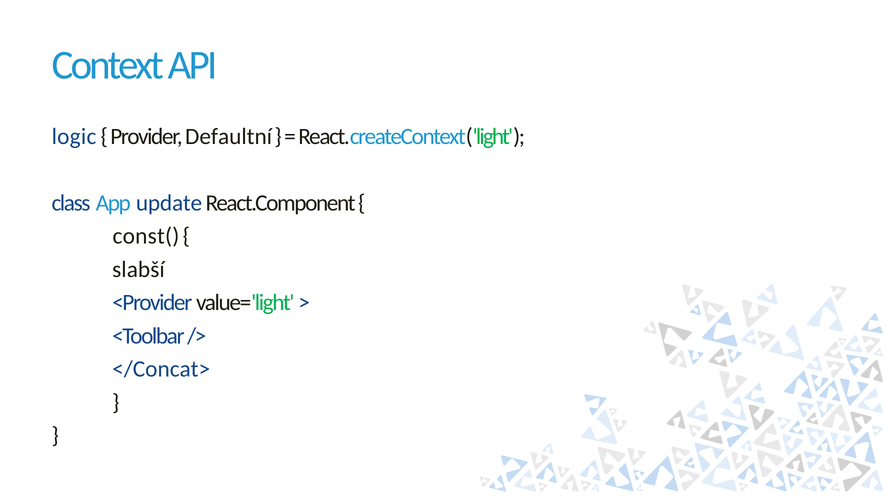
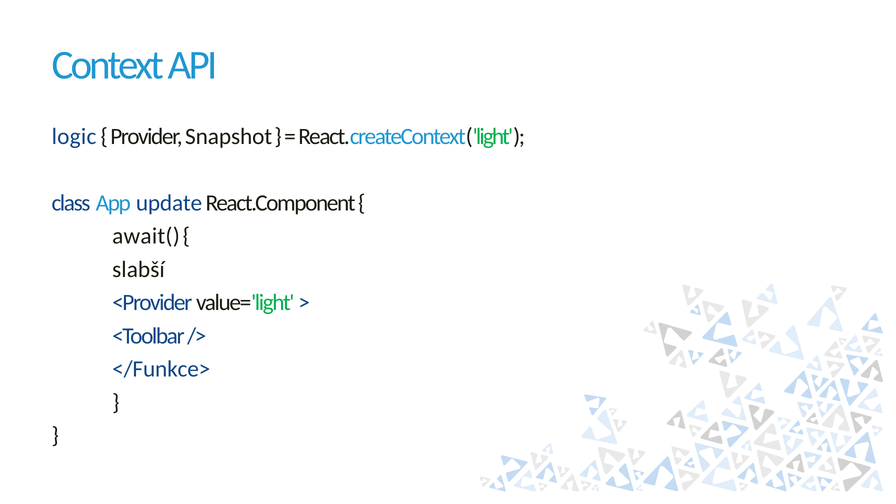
Defaultní: Defaultní -> Snapshot (229, 137)
const(: const( -> await( (146, 236)
</Concat>: </Concat> -> </Funkce> (161, 369)
